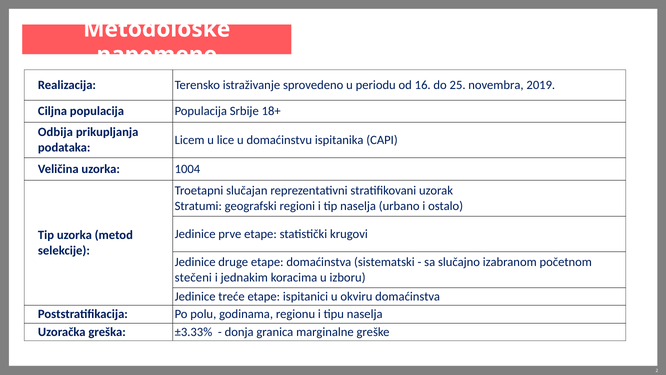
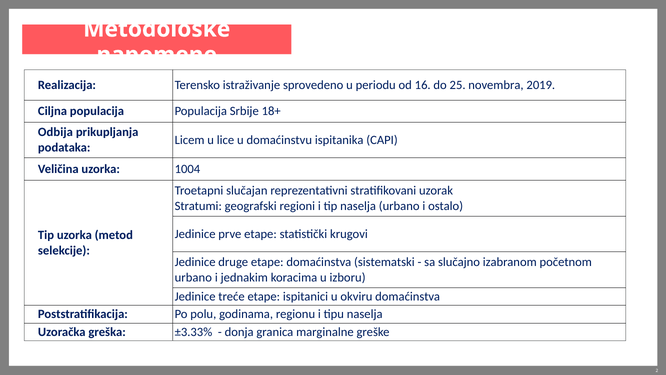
stečeni: stečeni -> urbano (193, 277)
